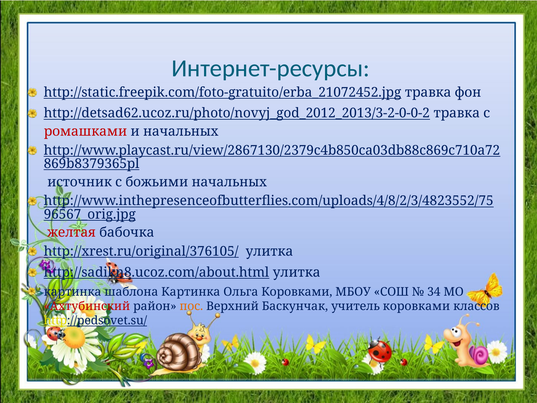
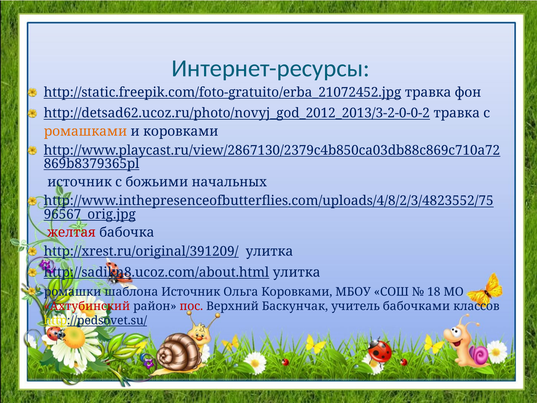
ромашками colour: red -> orange (85, 131)
и начальных: начальных -> коровками (181, 131)
http://xrest.ru/original/376105/: http://xrest.ru/original/376105/ -> http://xrest.ru/original/391209/ (141, 251)
картинка: картинка -> ромашки (73, 292)
шаблона Картинка: Картинка -> Источник (191, 292)
34: 34 -> 18 (434, 292)
пос colour: orange -> red (191, 306)
учитель коровками: коровками -> бабочками (416, 306)
